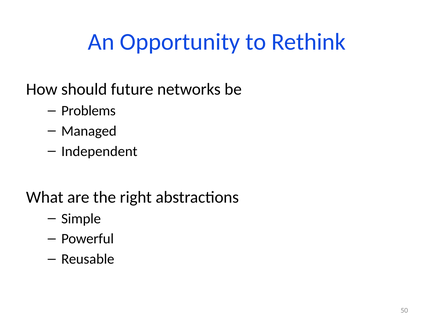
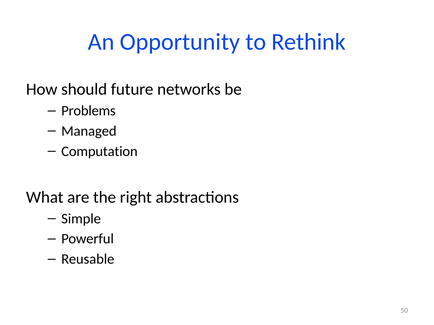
Independent: Independent -> Computation (99, 151)
